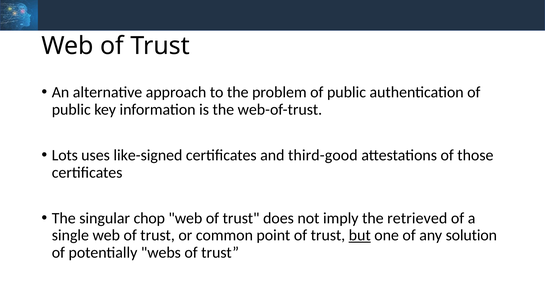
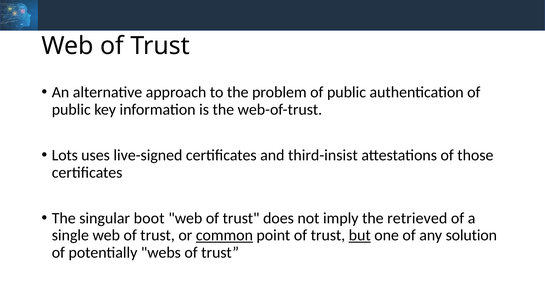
like-signed: like-signed -> live-signed (148, 155)
third-good: third-good -> third-insist (323, 155)
chop: chop -> boot (149, 218)
common underline: none -> present (224, 235)
